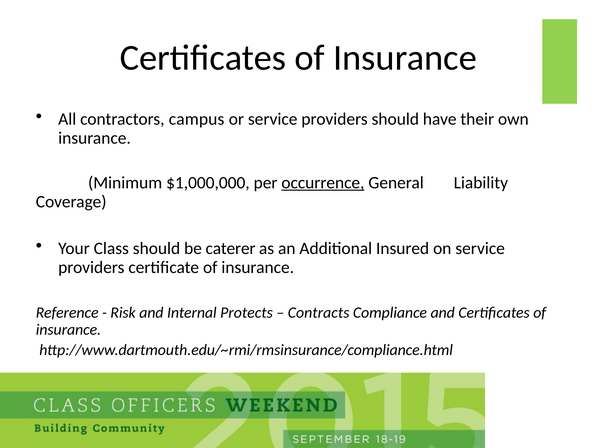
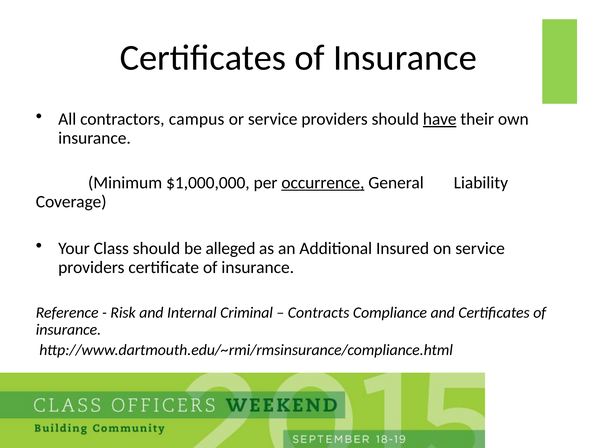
have underline: none -> present (440, 119)
caterer: caterer -> alleged (231, 248)
Protects: Protects -> Criminal (247, 313)
